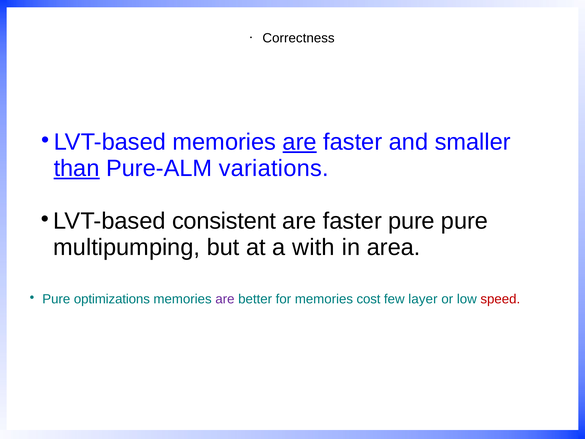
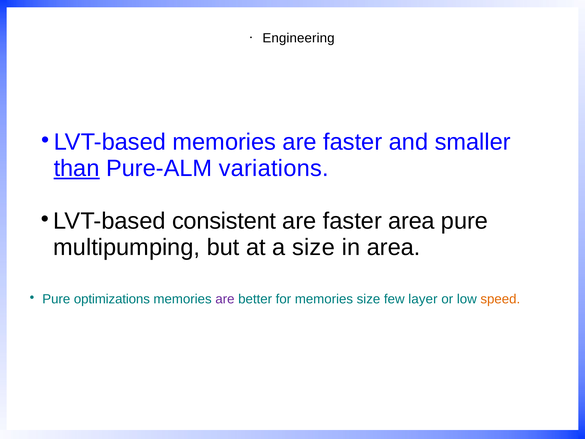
Correctness: Correctness -> Engineering (299, 38)
are underline: present -> none (300, 142)
faster pure: pure -> area (412, 221)
a with: with -> size (313, 247)
memories cost: cost -> size (368, 299)
speed colour: red -> orange (500, 299)
